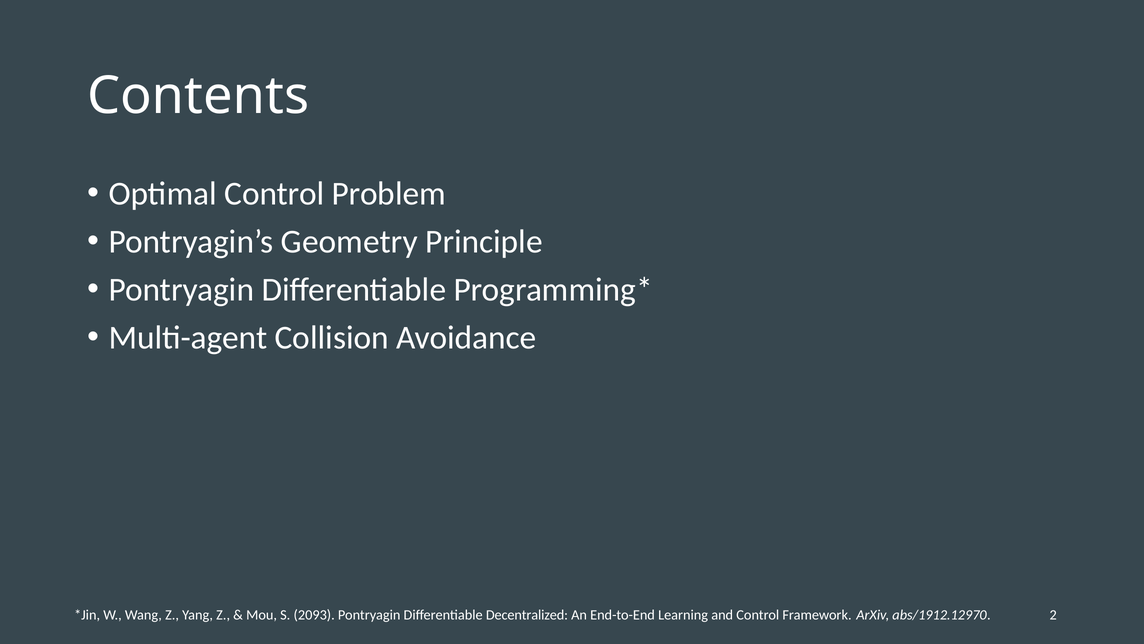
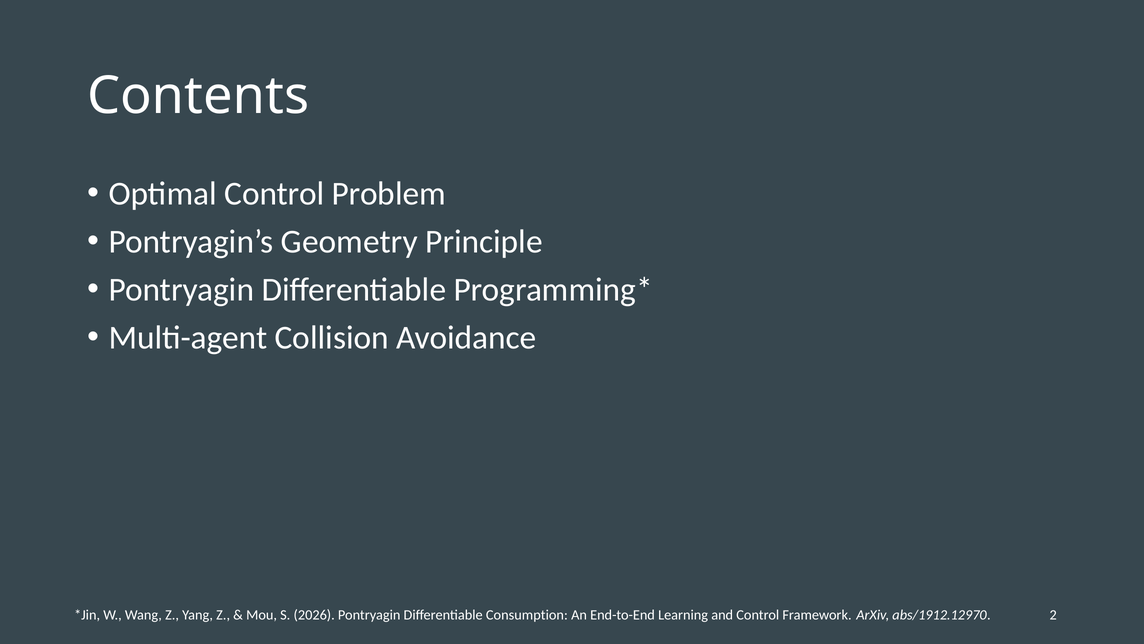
2093: 2093 -> 2026 (314, 614)
Decentralized: Decentralized -> Consumption (527, 614)
